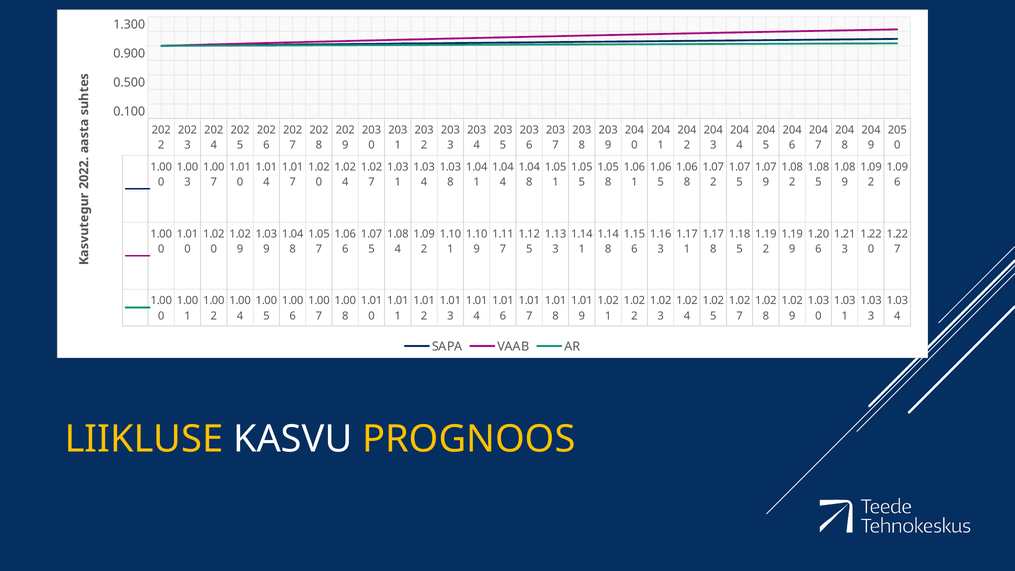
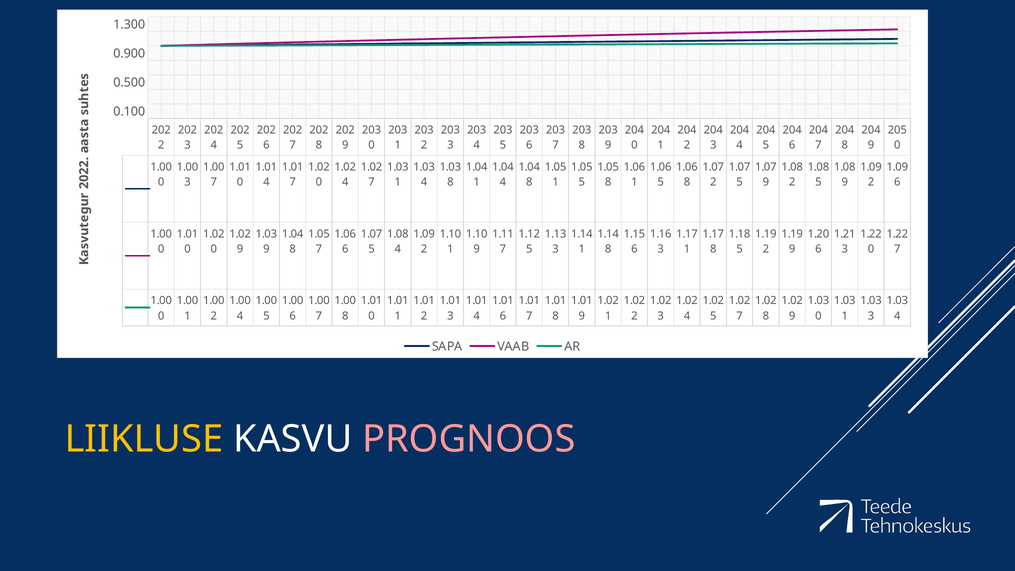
PROGNOOS colour: yellow -> pink (469, 439)
